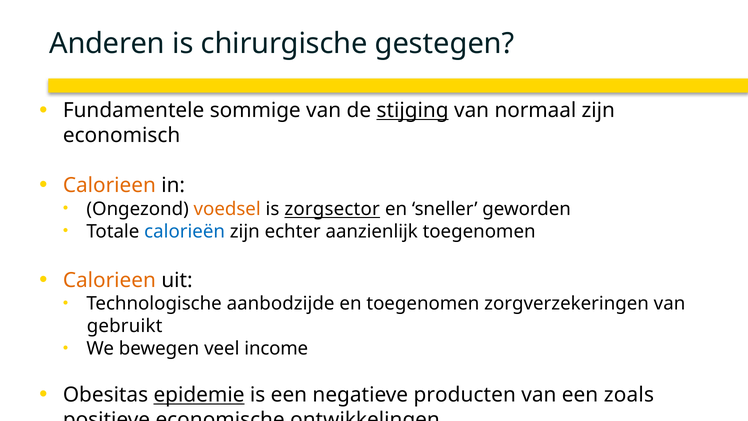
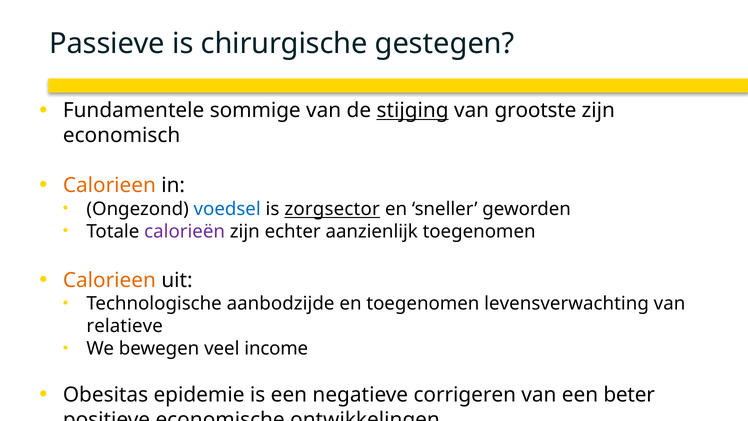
Anderen: Anderen -> Passieve (107, 43)
normaal: normaal -> grootste (535, 110)
voedsel colour: orange -> blue (227, 209)
calorieën colour: blue -> purple (185, 231)
zorgverzekeringen: zorgverzekeringen -> levensverwachting (567, 304)
gebruikt: gebruikt -> relatieve (125, 326)
epidemie underline: present -> none (199, 395)
producten: producten -> corrigeren (465, 395)
zoals: zoals -> beter (629, 395)
